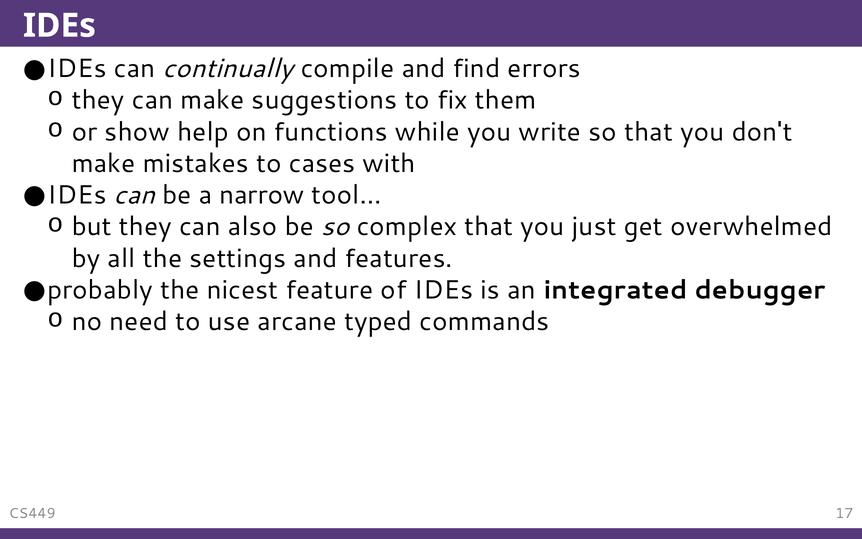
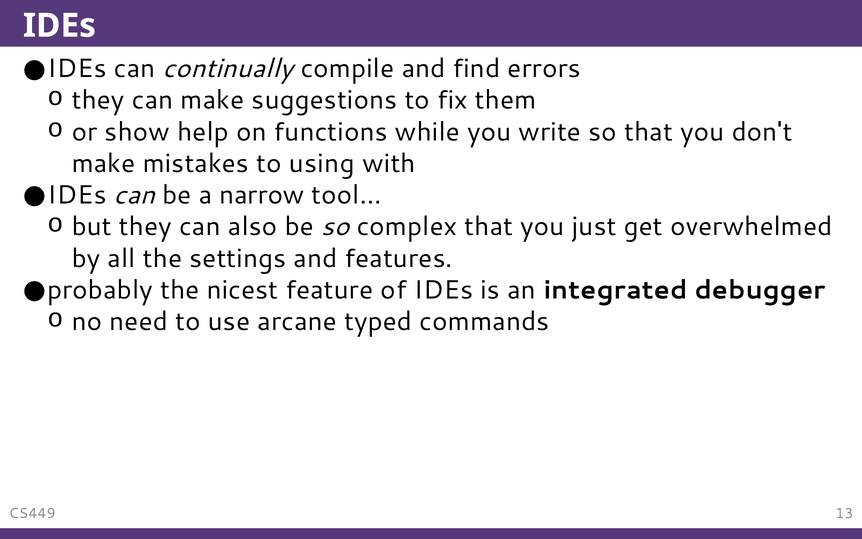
cases: cases -> using (322, 163)
17: 17 -> 13 (844, 513)
